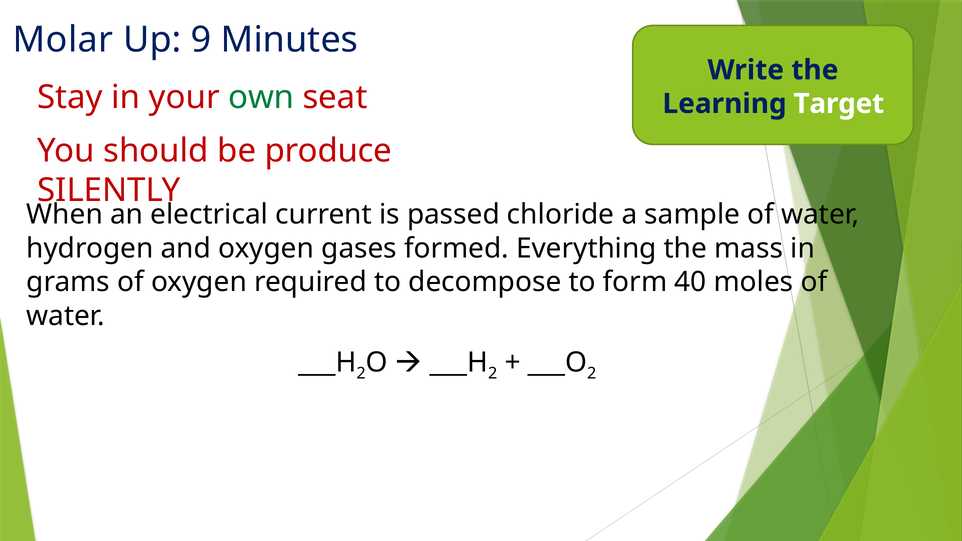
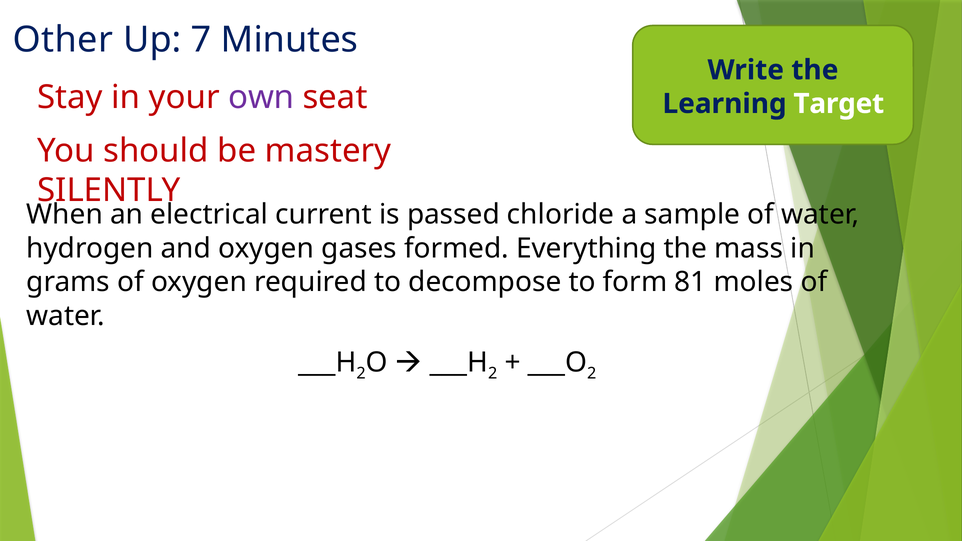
Molar: Molar -> Other (63, 40)
9: 9 -> 7 (201, 40)
own colour: green -> purple (261, 97)
produce: produce -> mastery (328, 151)
40: 40 -> 81 (690, 282)
